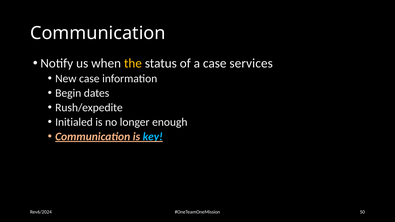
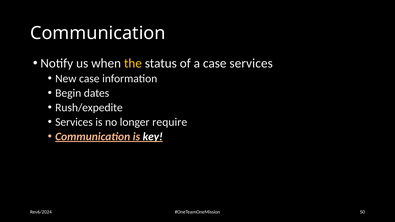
Initialed: Initialed -> Services (74, 122)
enough: enough -> require (170, 122)
key colour: light blue -> white (153, 137)
